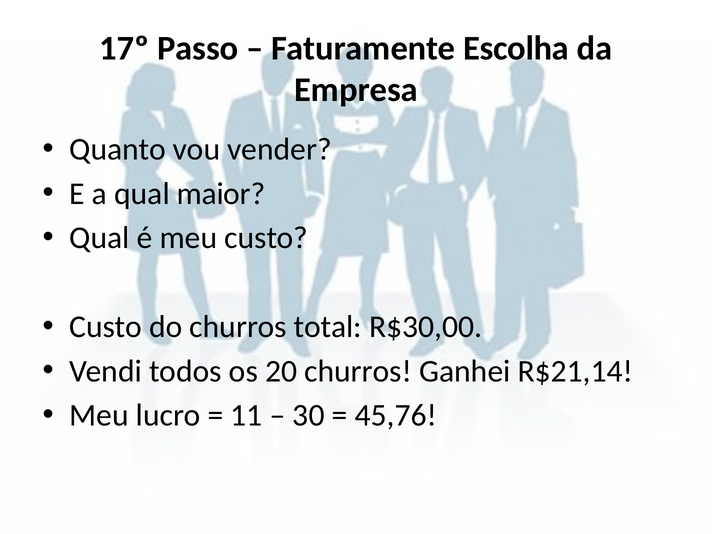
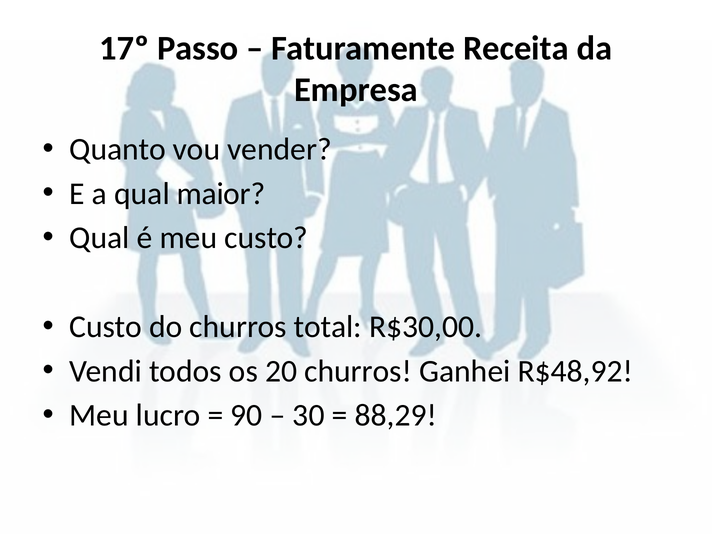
Escolha: Escolha -> Receita (516, 48)
R$21,14: R$21,14 -> R$48,92 (575, 371)
11: 11 -> 90 (246, 415)
45,76: 45,76 -> 88,29 (396, 415)
